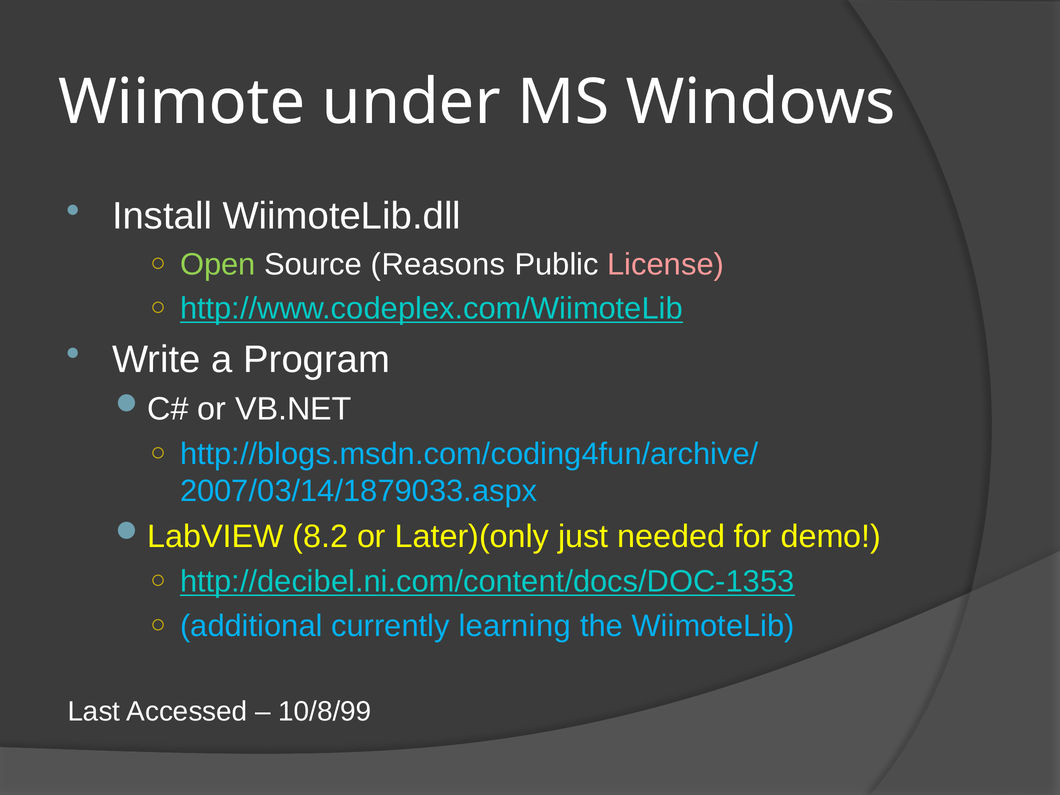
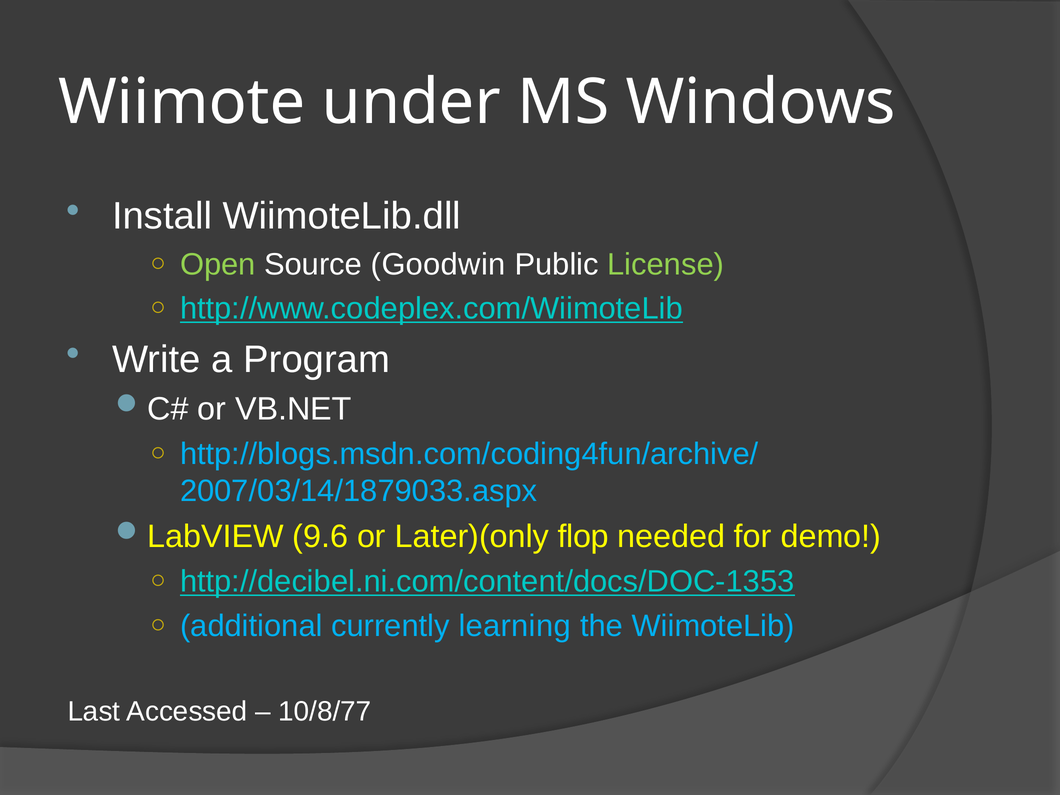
Reasons: Reasons -> Goodwin (438, 264)
License colour: pink -> light green (666, 264)
8.2: 8.2 -> 9.6 (320, 537)
just: just -> flop (583, 537)
10/8/99: 10/8/99 -> 10/8/77 (325, 712)
